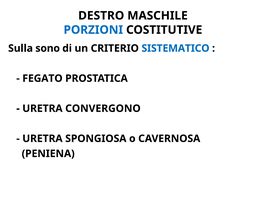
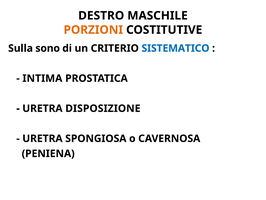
PORZIONI colour: blue -> orange (93, 30)
FEGATO: FEGATO -> INTIMA (42, 78)
CONVERGONO: CONVERGONO -> DISPOSIZIONE (103, 108)
